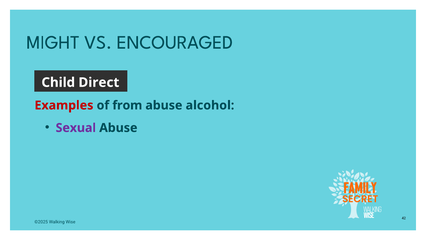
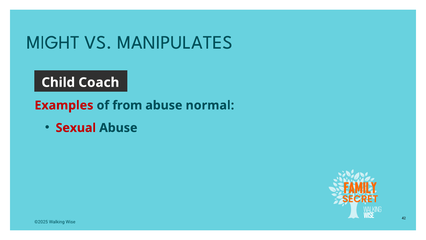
ENCOURAGED: ENCOURAGED -> MANIPULATES (175, 42)
Direct: Direct -> Coach (99, 82)
alcohol: alcohol -> normal (210, 105)
Sexual colour: purple -> red (76, 128)
